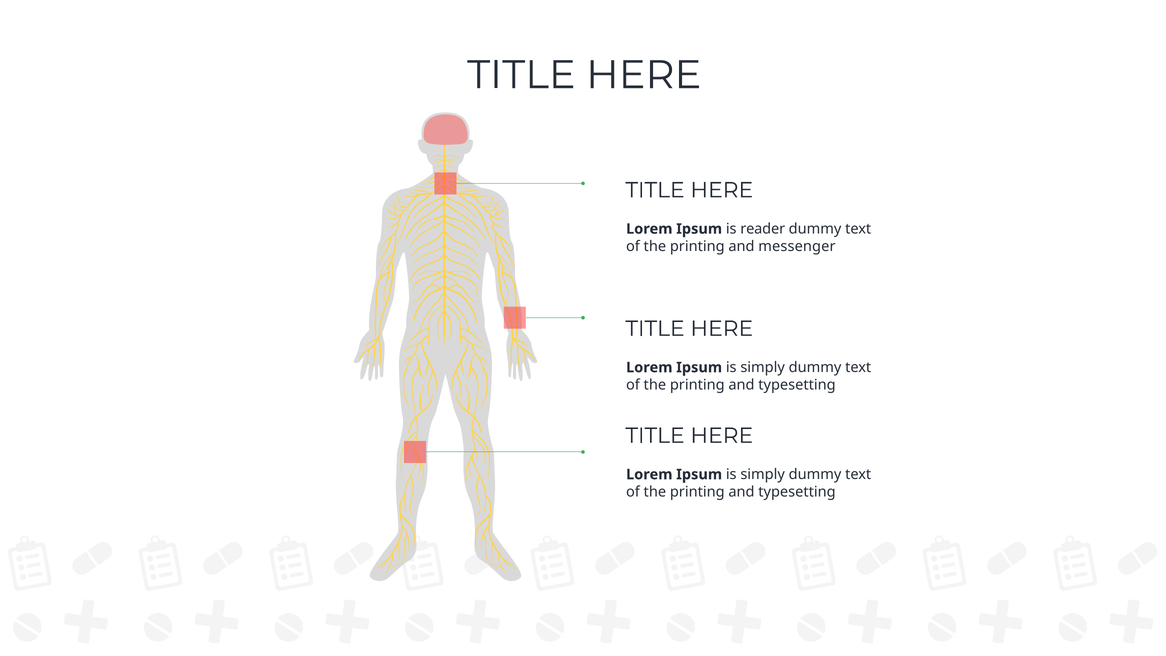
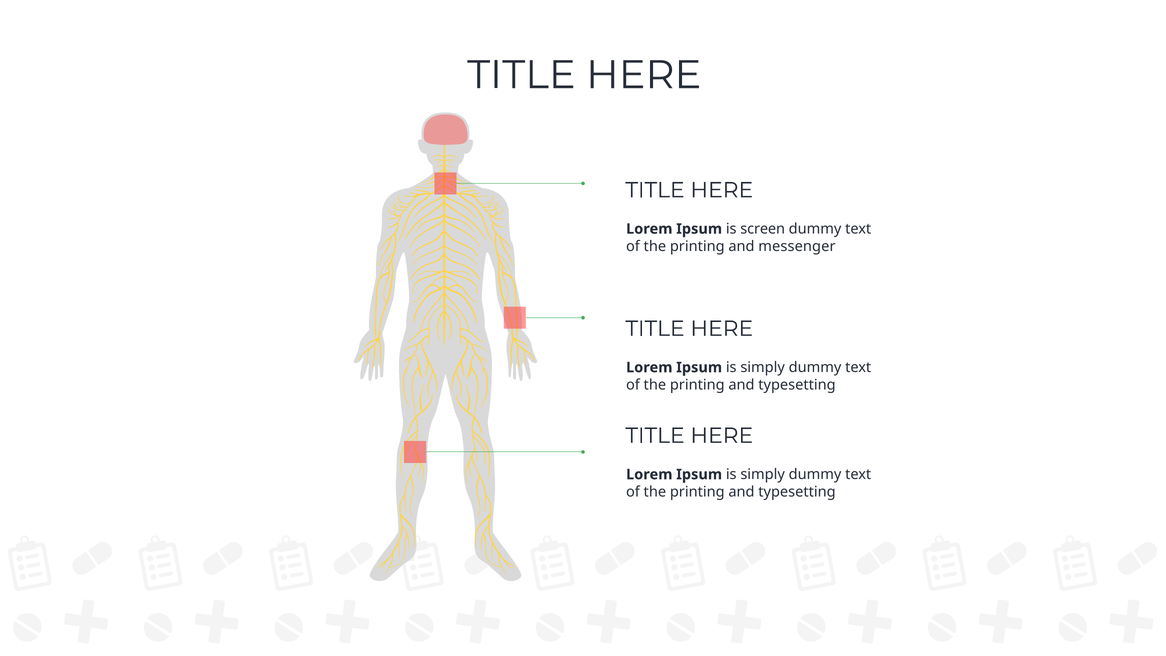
reader: reader -> screen (763, 229)
